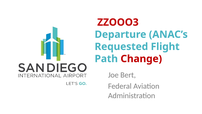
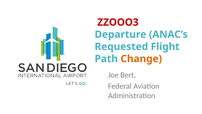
Change colour: red -> orange (141, 59)
